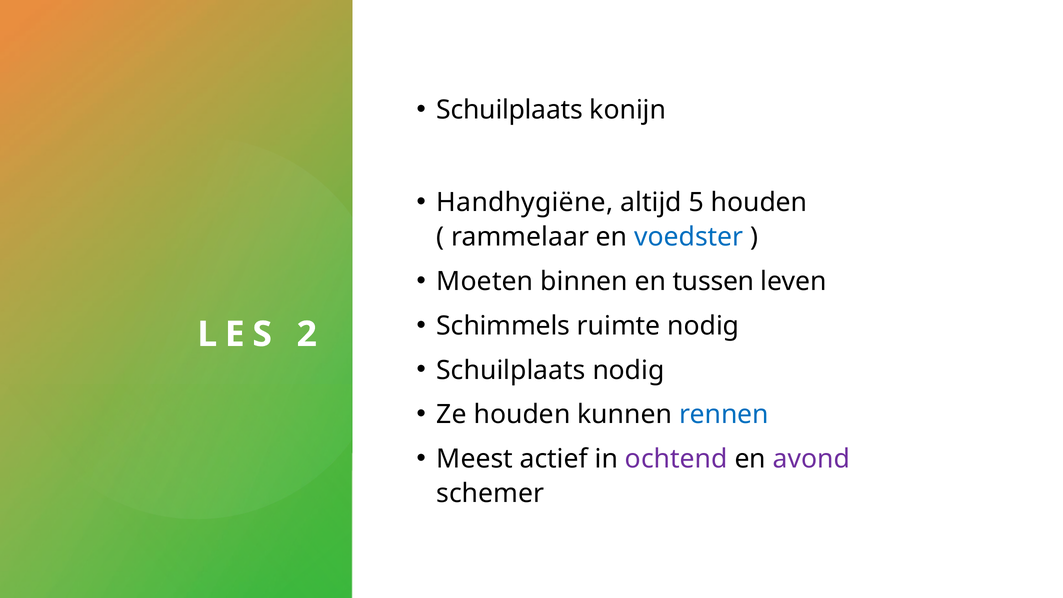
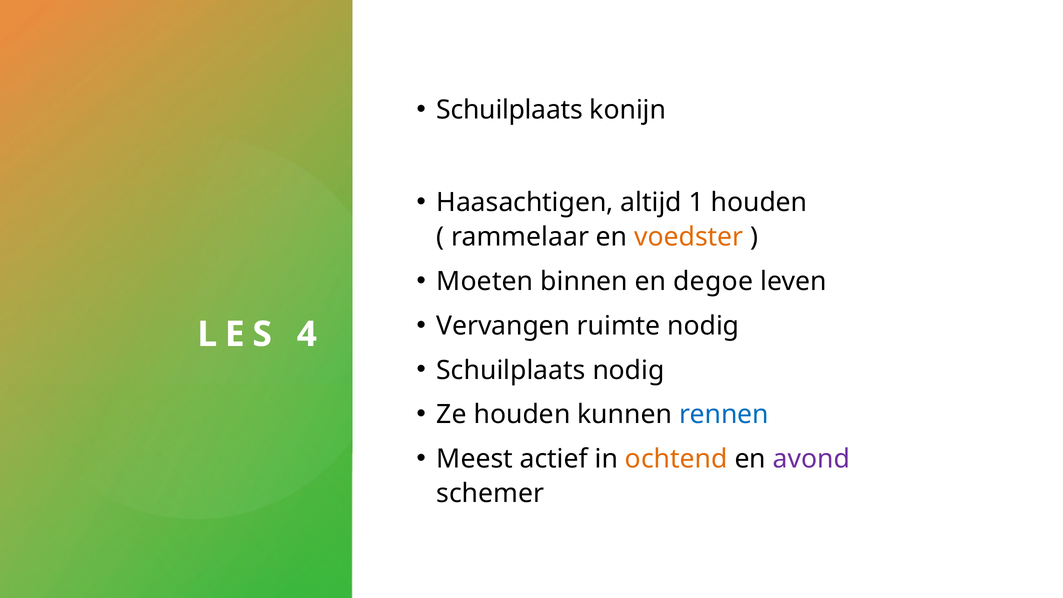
Handhygiëne: Handhygiëne -> Haasachtigen (525, 203)
5: 5 -> 1 (696, 203)
voedster colour: blue -> orange (689, 237)
tussen: tussen -> degoe (713, 281)
Schimmels: Schimmels -> Vervangen (503, 326)
2: 2 -> 4 (307, 334)
ochtend colour: purple -> orange (676, 459)
